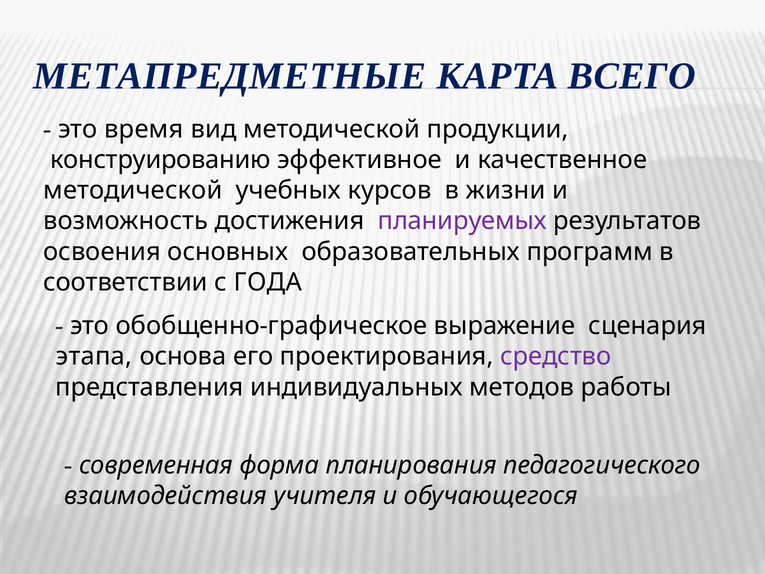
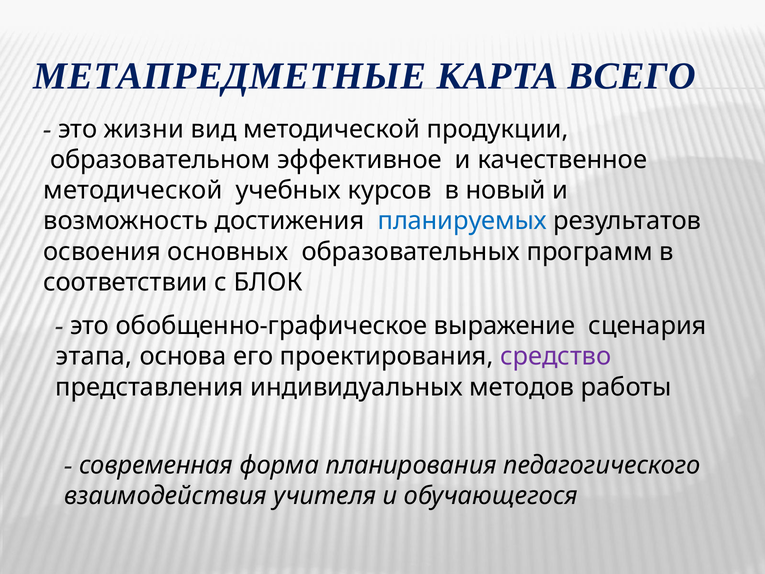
время: время -> жизни (144, 129)
конструированию: конструированию -> образовательном (160, 160)
жизни: жизни -> новый (506, 190)
планируемых colour: purple -> blue (462, 221)
ГОДА: ГОДА -> БЛОК (268, 282)
